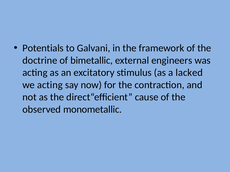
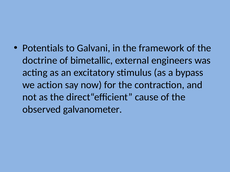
lacked: lacked -> bypass (189, 73)
we acting: acting -> action (50, 85)
monometallic: monometallic -> galvanometer (92, 110)
